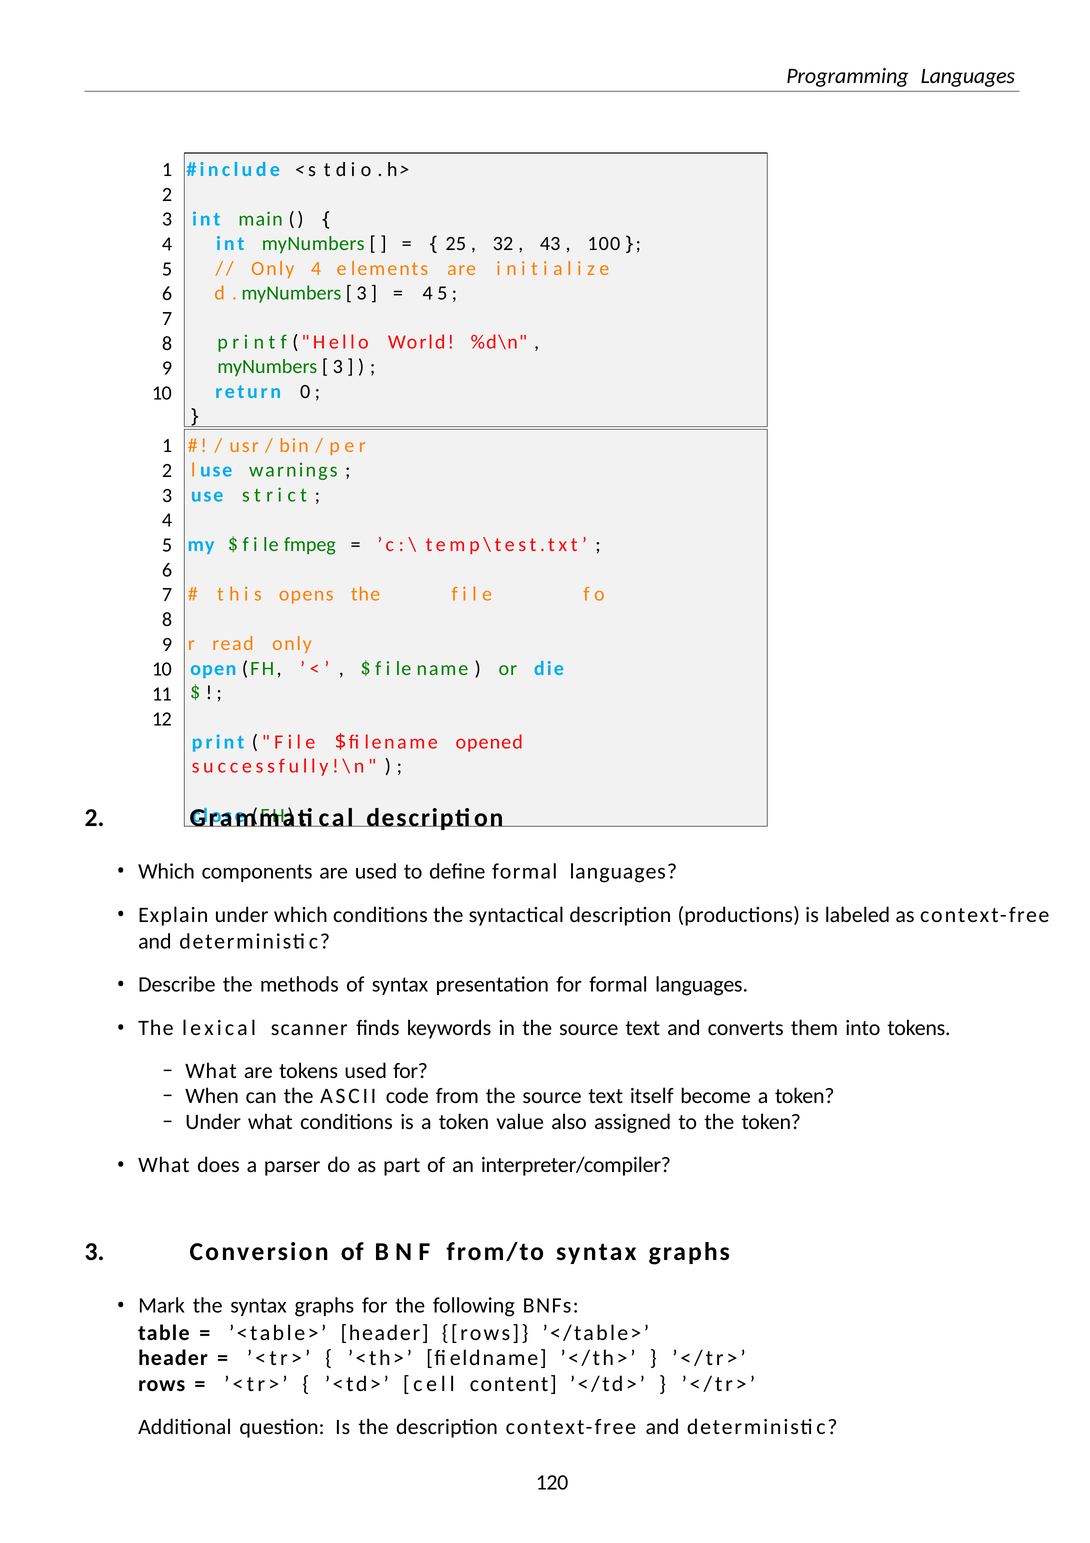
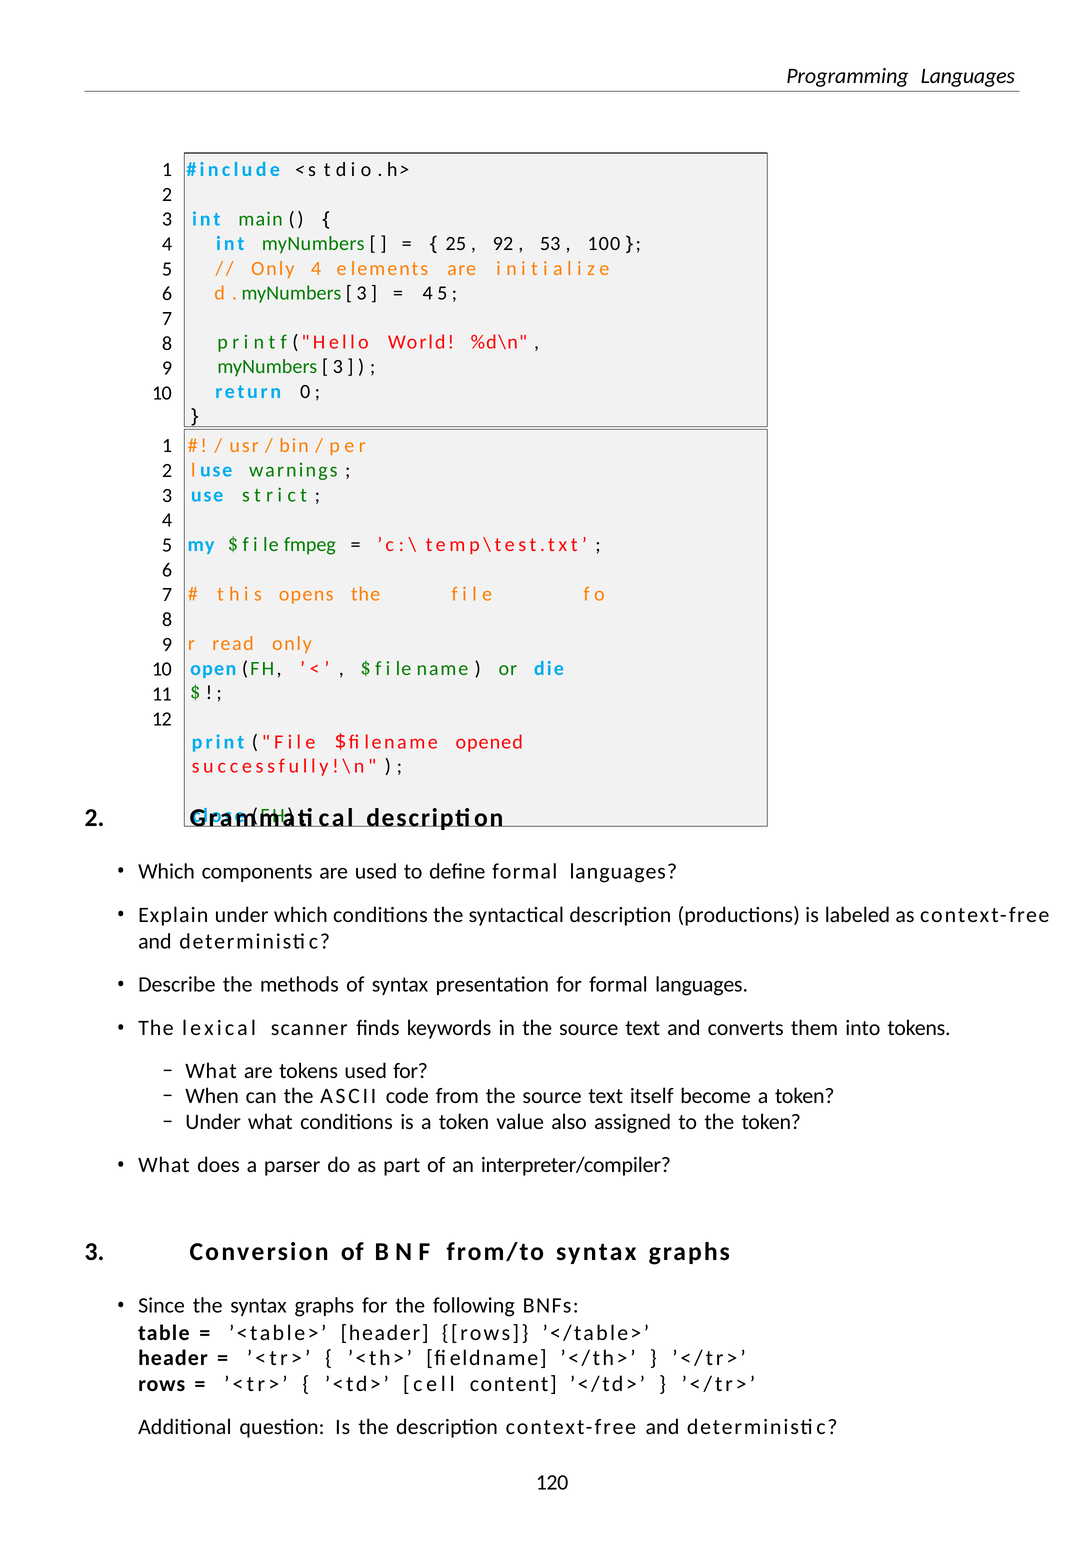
32: 32 -> 92 (503, 244)
43: 43 -> 53 (550, 244)
Mark: Mark -> Since (161, 1305)
